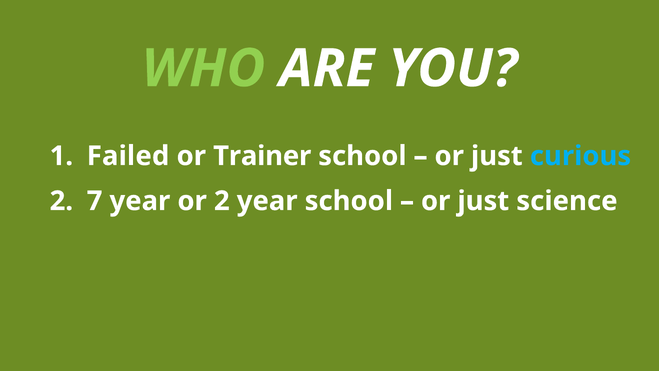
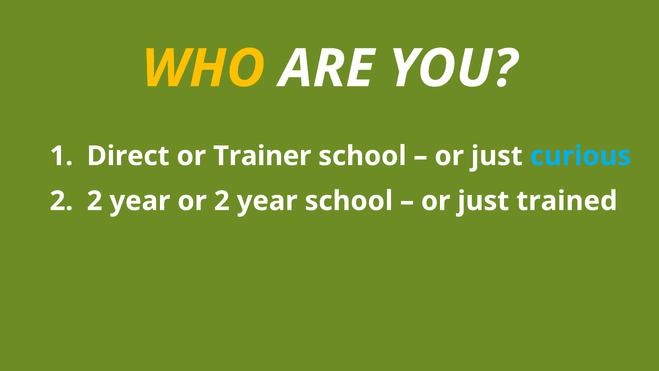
WHO colour: light green -> yellow (203, 69)
Failed: Failed -> Direct (128, 156)
2 7: 7 -> 2 (95, 201)
science: science -> trained (567, 201)
